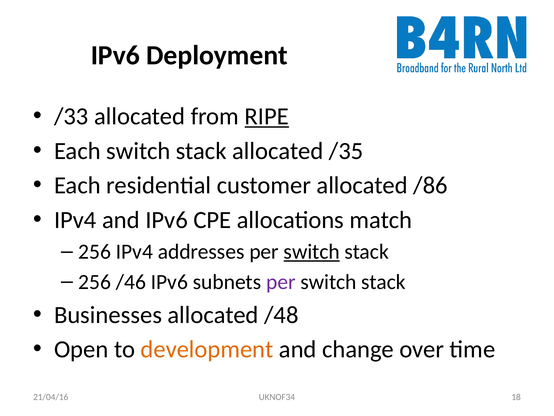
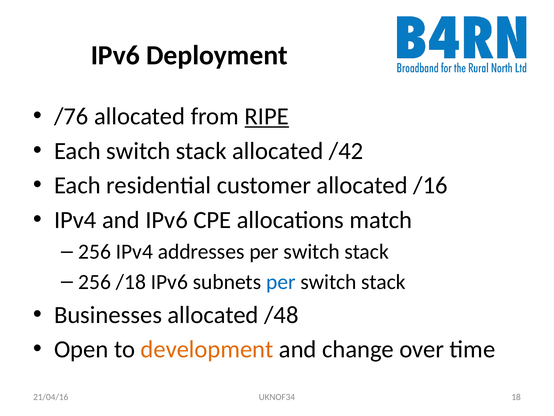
/33: /33 -> /76 (71, 116)
/35: /35 -> /42 (346, 151)
/86: /86 -> /16 (430, 185)
switch underline: present -> none (312, 252)
/46: /46 -> /18 (131, 282)
per colour: purple -> blue (281, 282)
